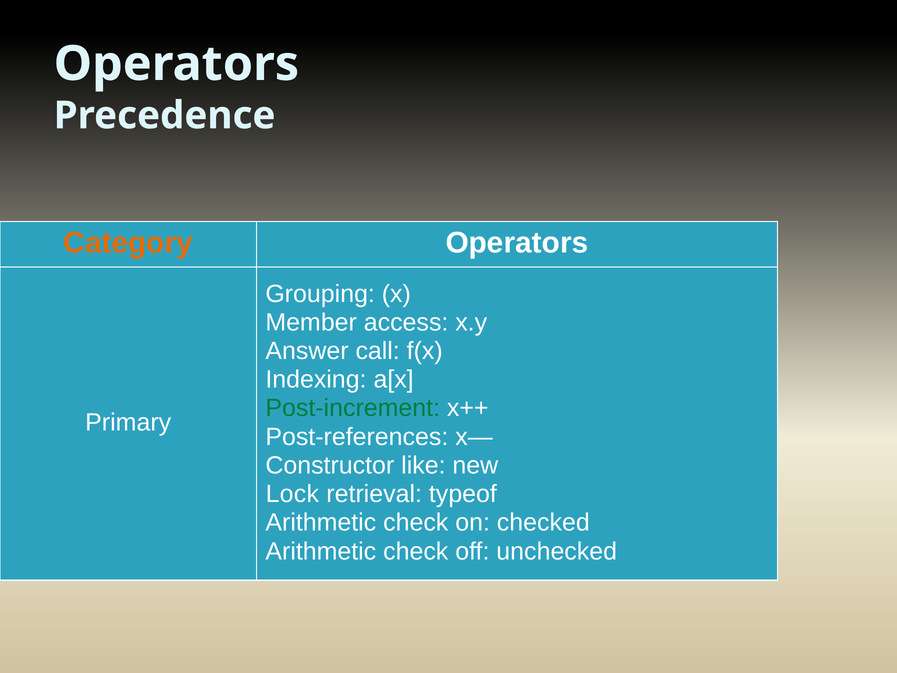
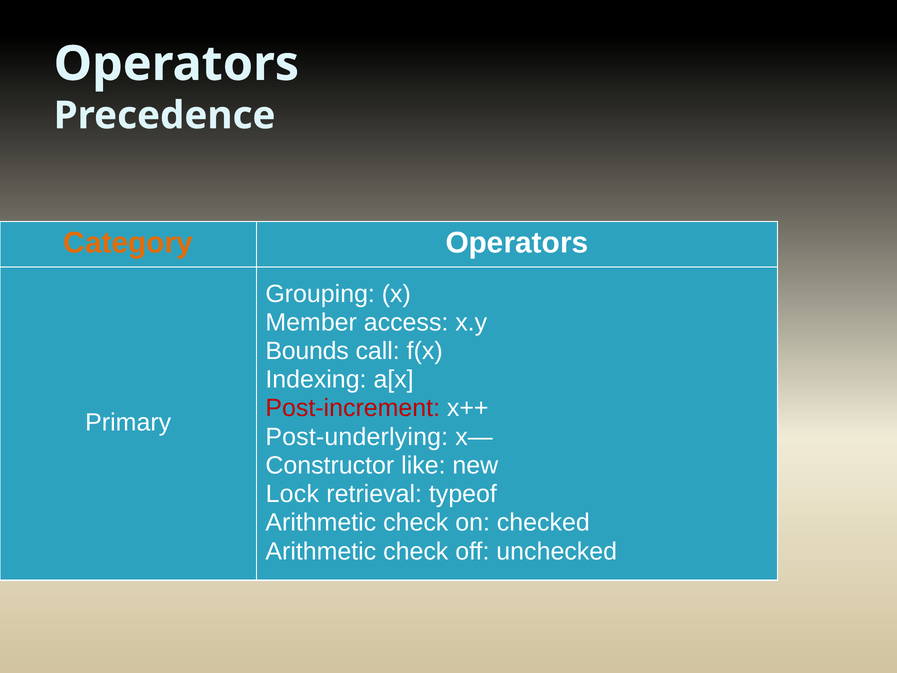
Answer: Answer -> Bounds (307, 351)
Post-increment colour: green -> red (353, 408)
Post-references: Post-references -> Post-underlying (357, 437)
